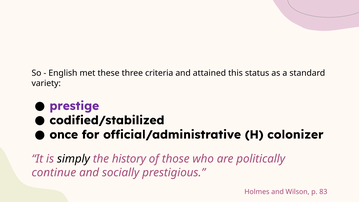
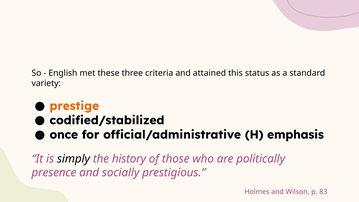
prestige colour: purple -> orange (74, 106)
colonizer: colonizer -> emphasis (295, 135)
continue: continue -> presence (54, 173)
